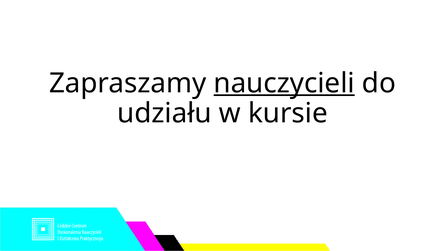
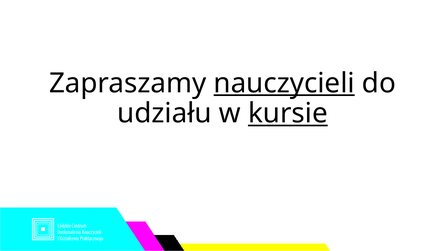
kursie underline: none -> present (288, 113)
